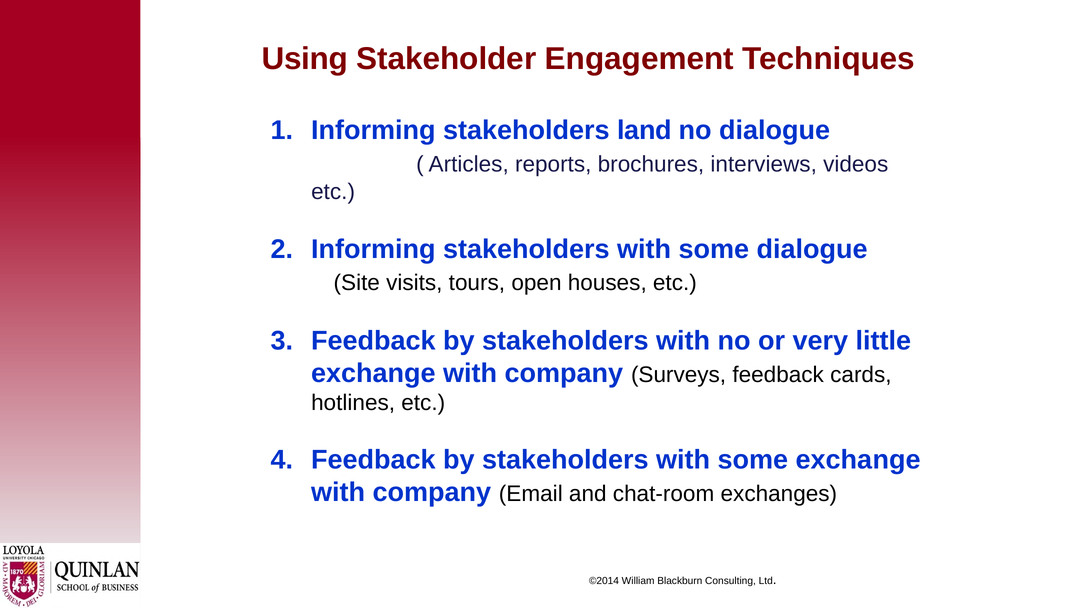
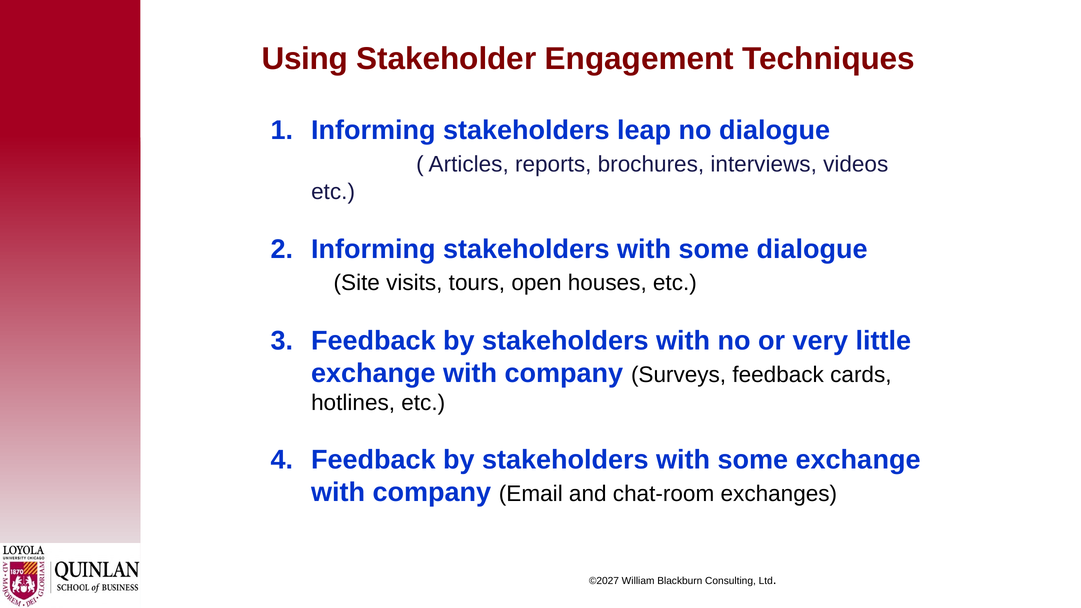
land: land -> leap (644, 130)
©2014: ©2014 -> ©2027 (604, 581)
